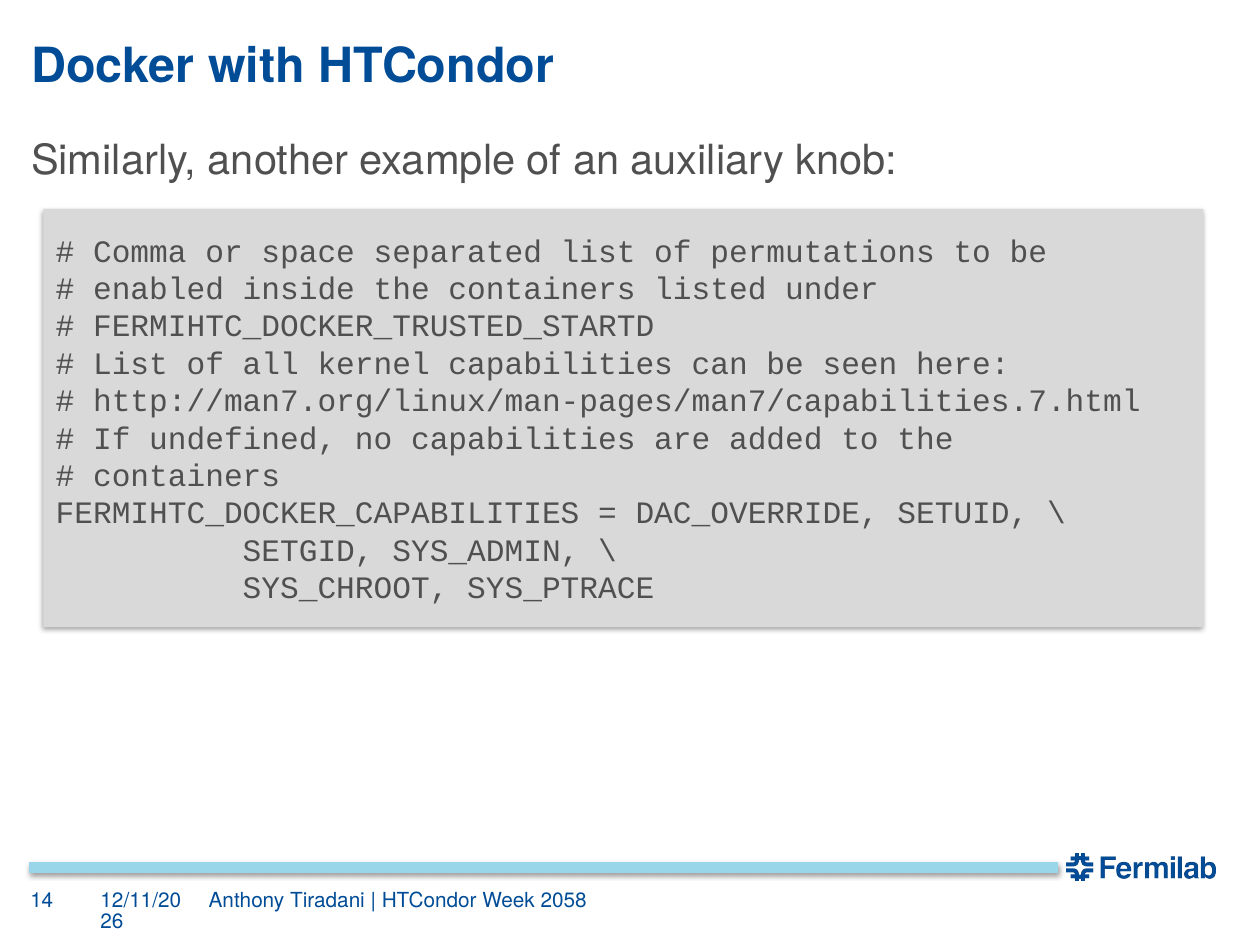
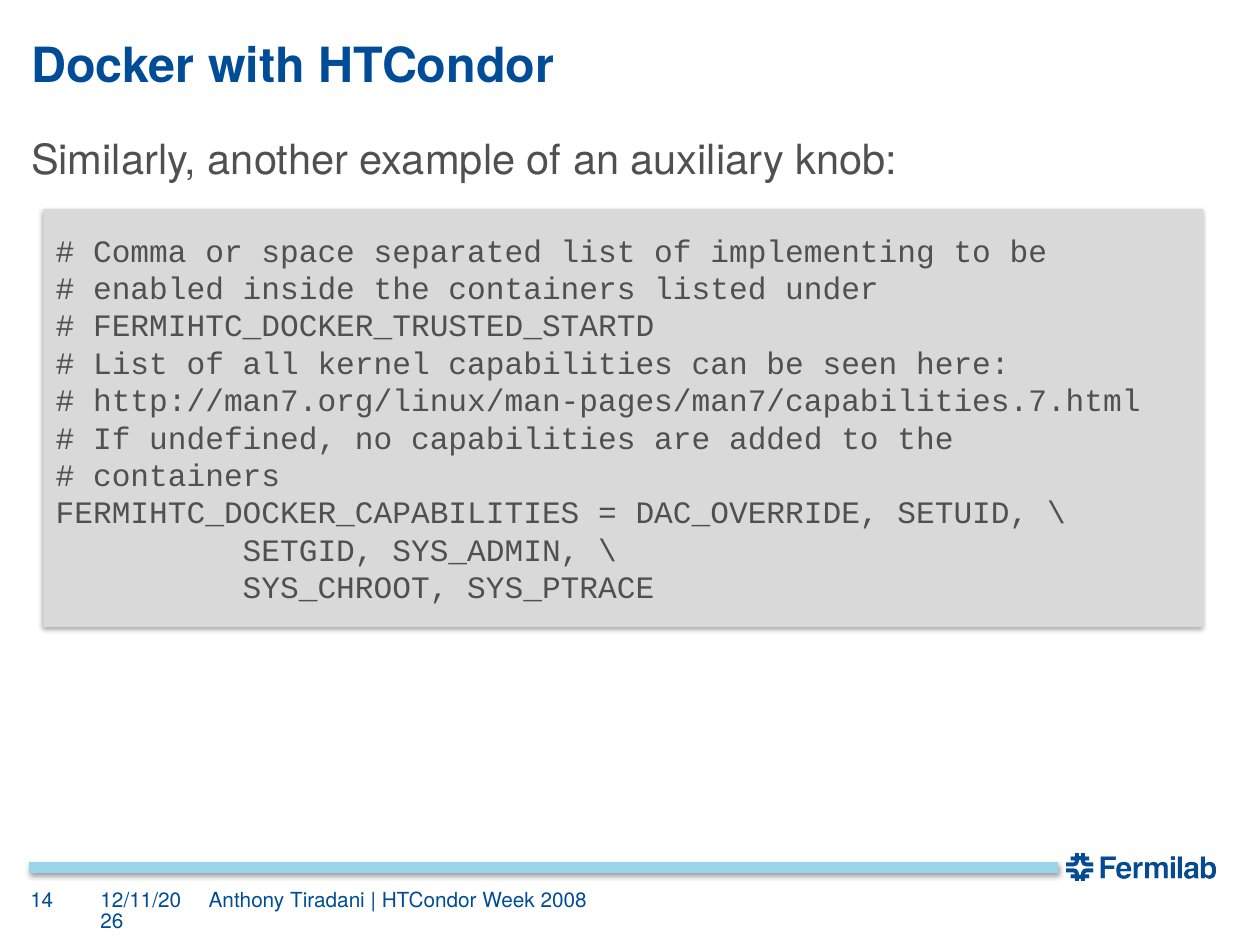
permutations: permutations -> implementing (823, 252)
2058: 2058 -> 2008 (564, 901)
